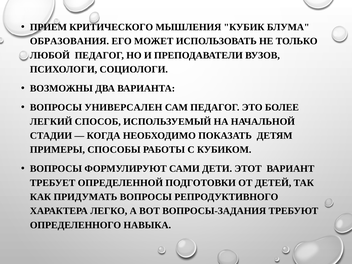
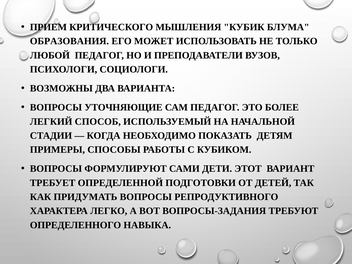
УНИВЕРСАЛЕН: УНИВЕРСАЛЕН -> УТОЧНЯЮЩИЕ (124, 107)
